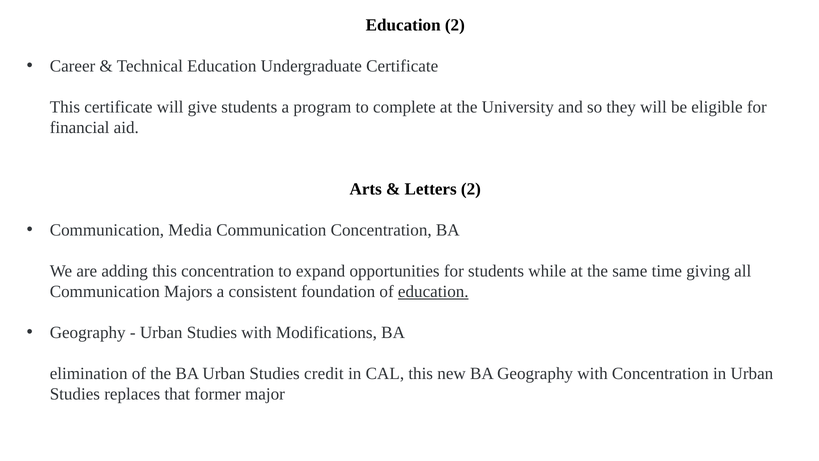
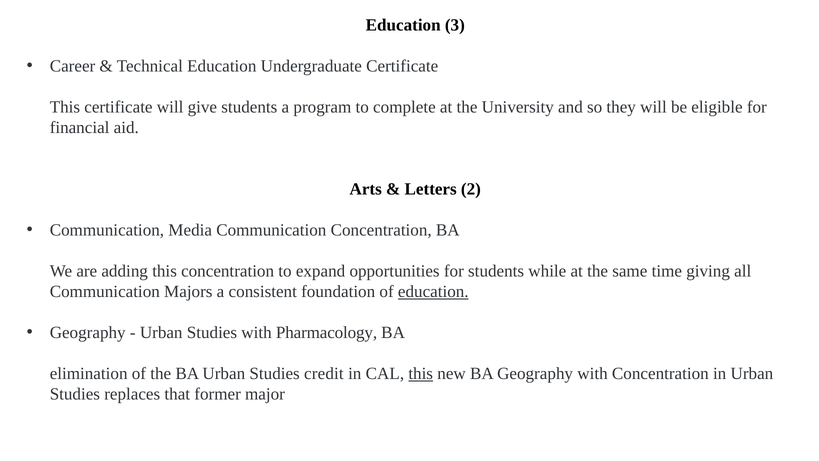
Education 2: 2 -> 3 (455, 25)
Modifications: Modifications -> Pharmacology (327, 332)
this underline: none -> present (421, 373)
